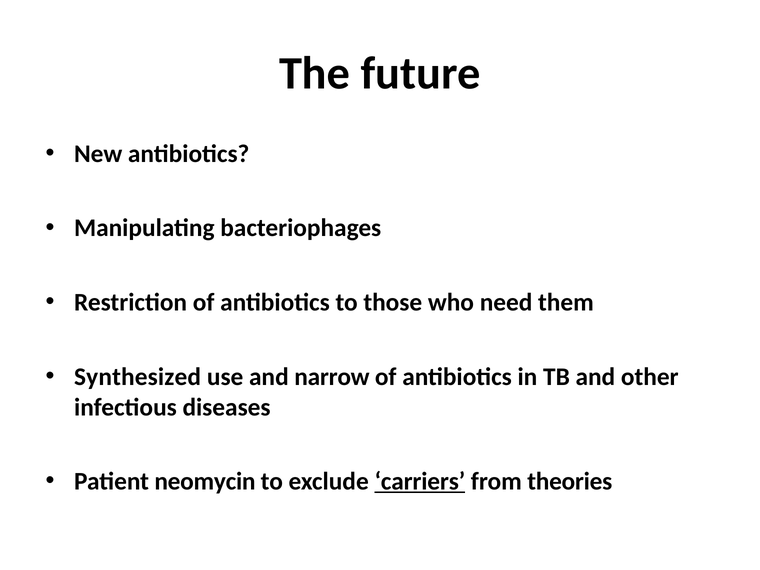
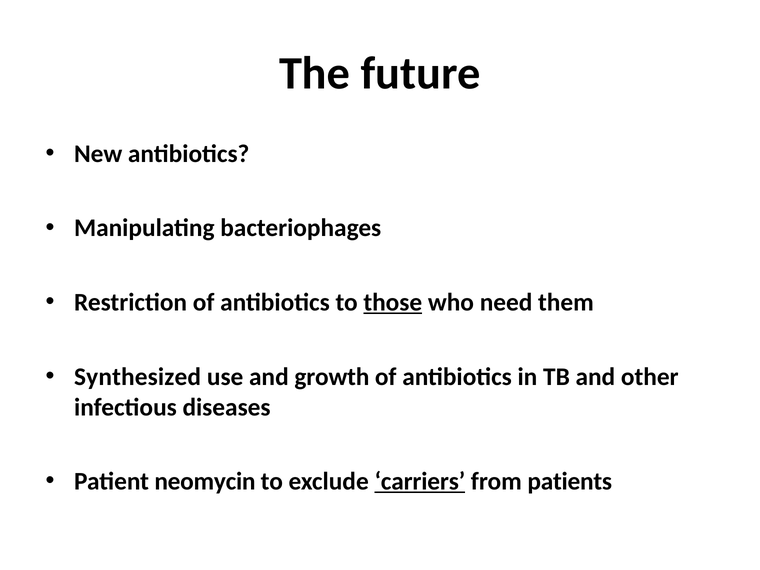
those underline: none -> present (393, 302)
narrow: narrow -> growth (332, 377)
theories: theories -> patients (570, 481)
